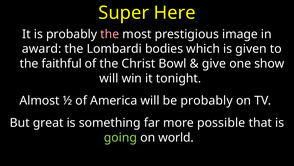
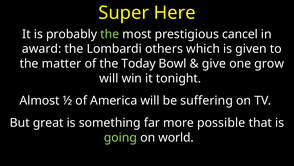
the colour: pink -> light green (110, 34)
image: image -> cancel (240, 34)
bodies: bodies -> others (164, 49)
faithful: faithful -> matter (62, 63)
Christ: Christ -> Today (139, 63)
show: show -> grow (269, 63)
be probably: probably -> suffering (207, 100)
